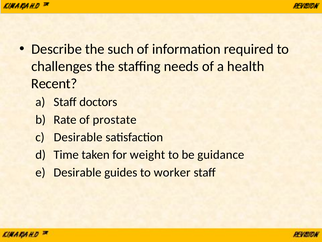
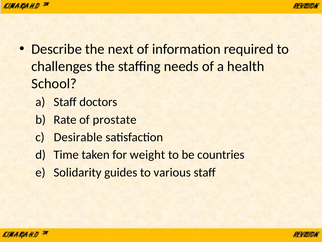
such: such -> next (121, 49)
Recent: Recent -> School (54, 83)
guidance: guidance -> countries (221, 154)
Desirable: Desirable -> Solidarity (77, 172)
worker: worker -> various (172, 172)
